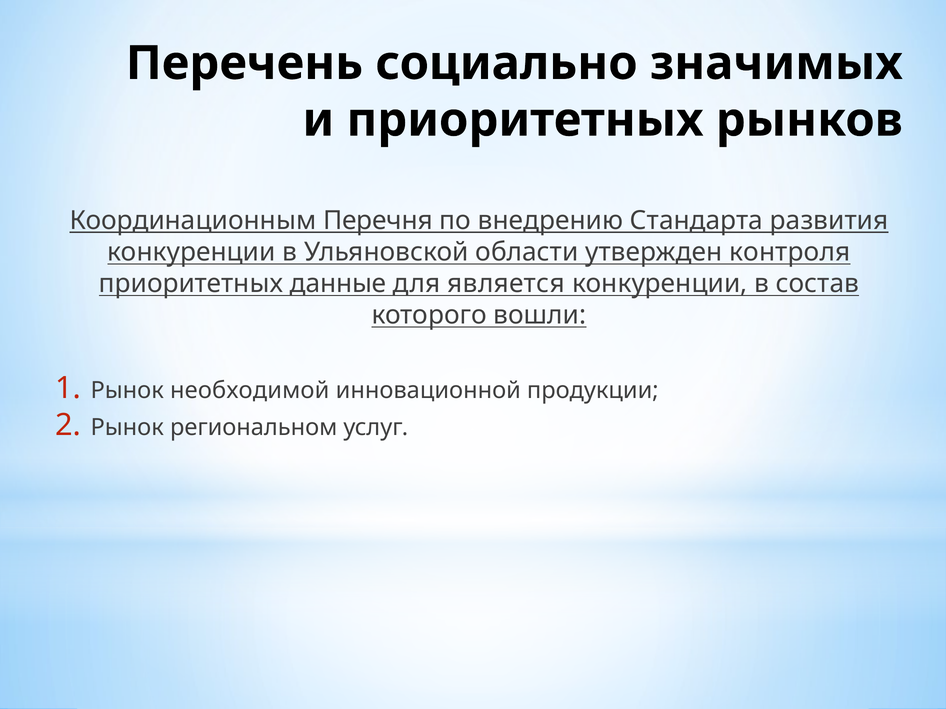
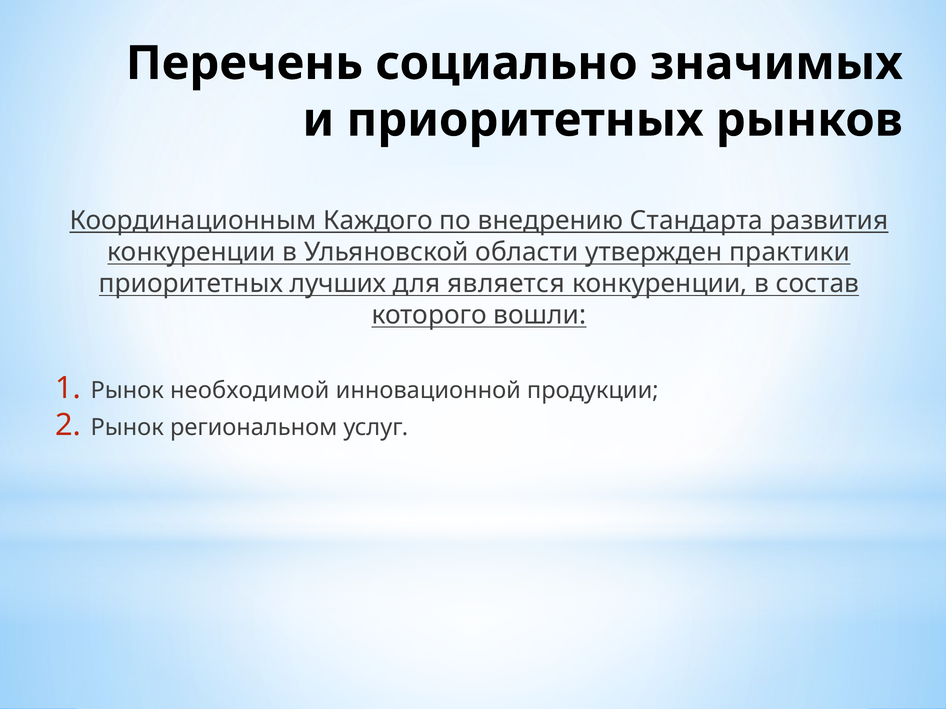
Перечня: Перечня -> Каждого (378, 221)
контроля: контроля -> практики (790, 252)
данные: данные -> лучших (338, 284)
